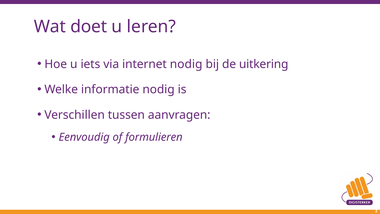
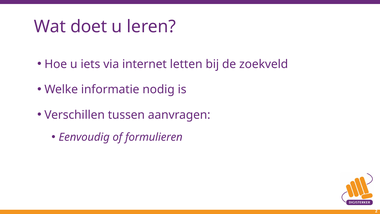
internet nodig: nodig -> letten (186, 64)
uitkering: uitkering -> zoekveld (264, 64)
